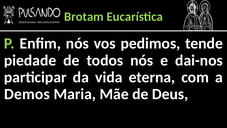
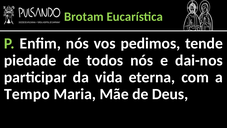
Demos: Demos -> Tempo (27, 94)
